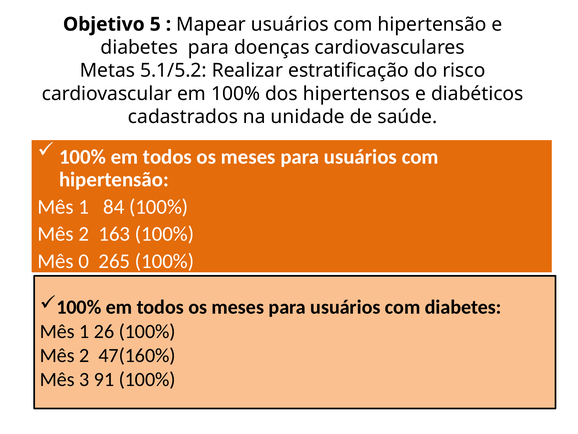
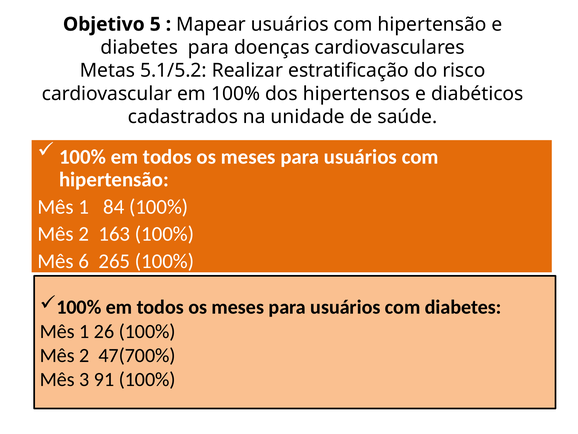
0: 0 -> 6 (84, 261)
47(160%: 47(160% -> 47(700% (137, 355)
